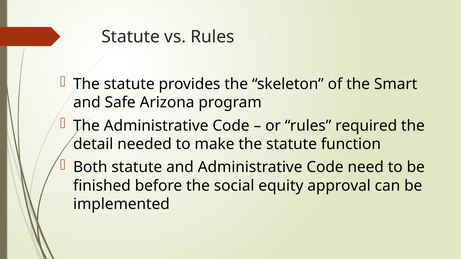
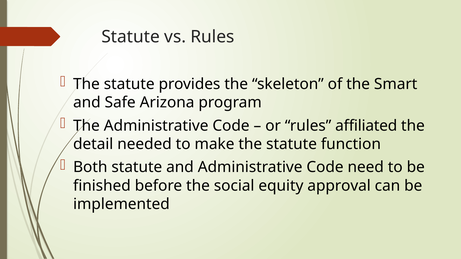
required: required -> affiliated (366, 126)
